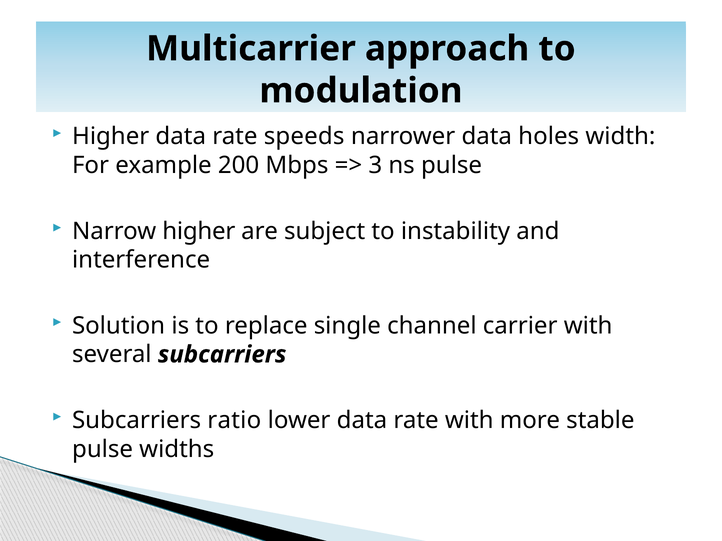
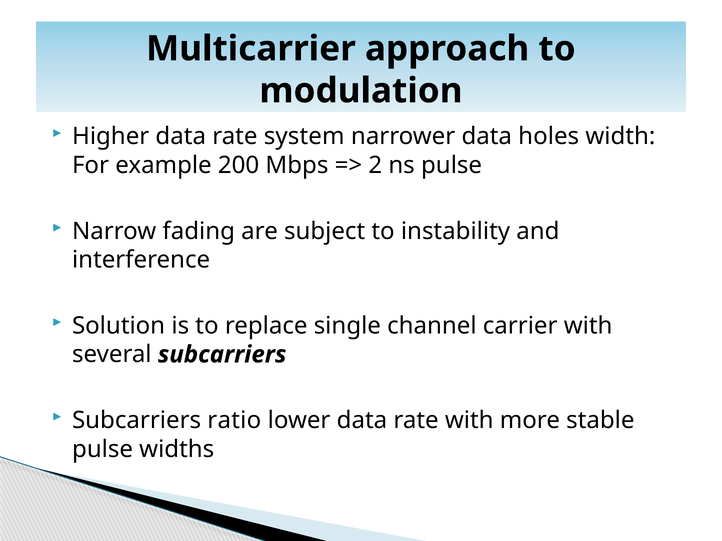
speeds: speeds -> system (304, 137)
3: 3 -> 2 (375, 166)
Narrow higher: higher -> fading (199, 231)
